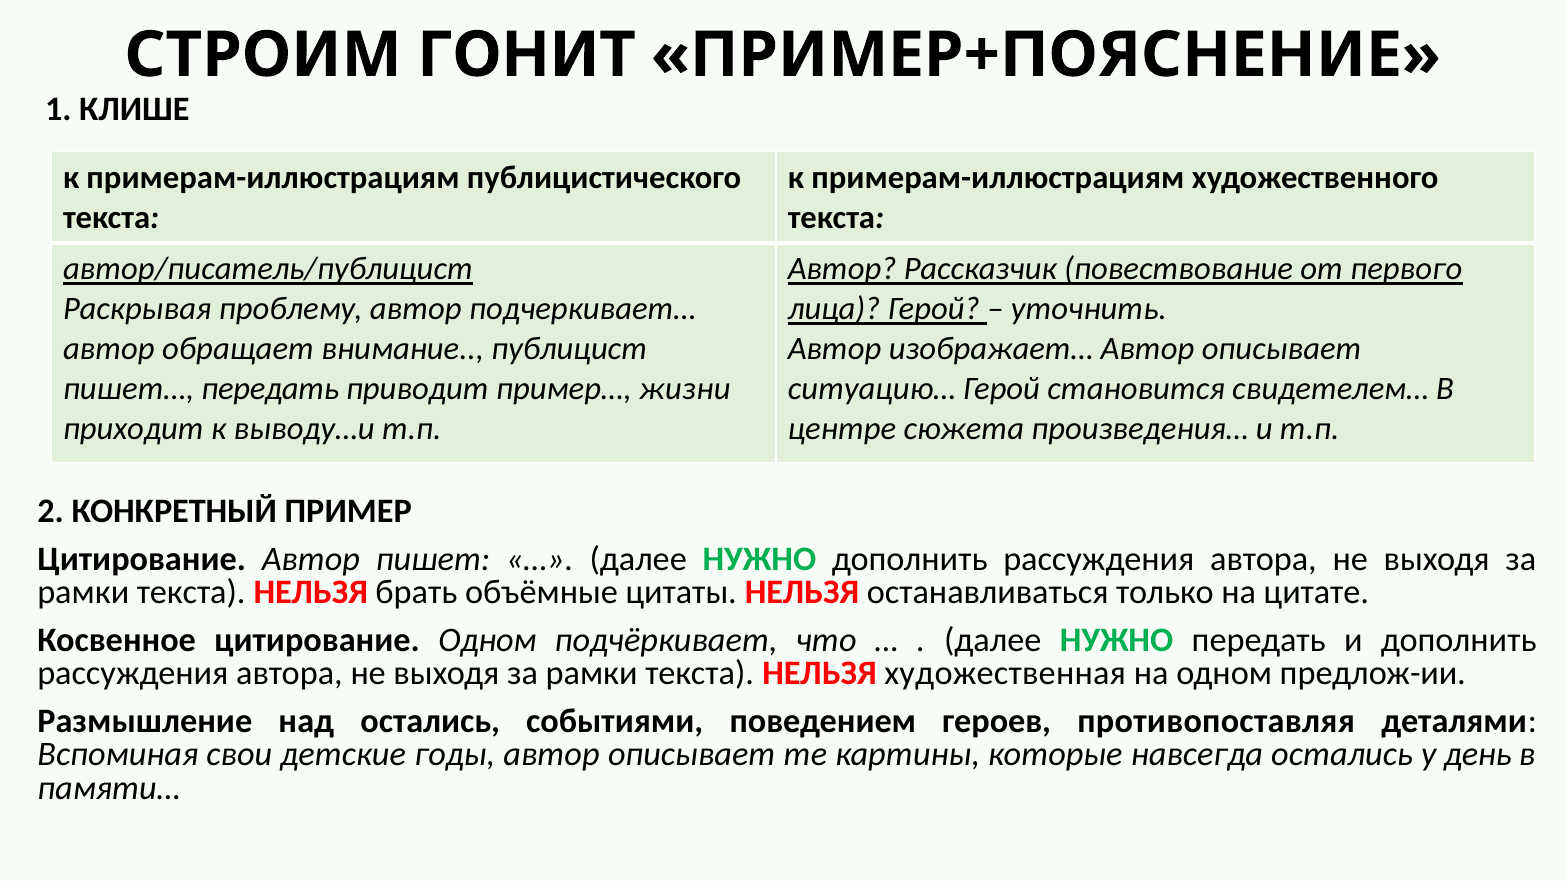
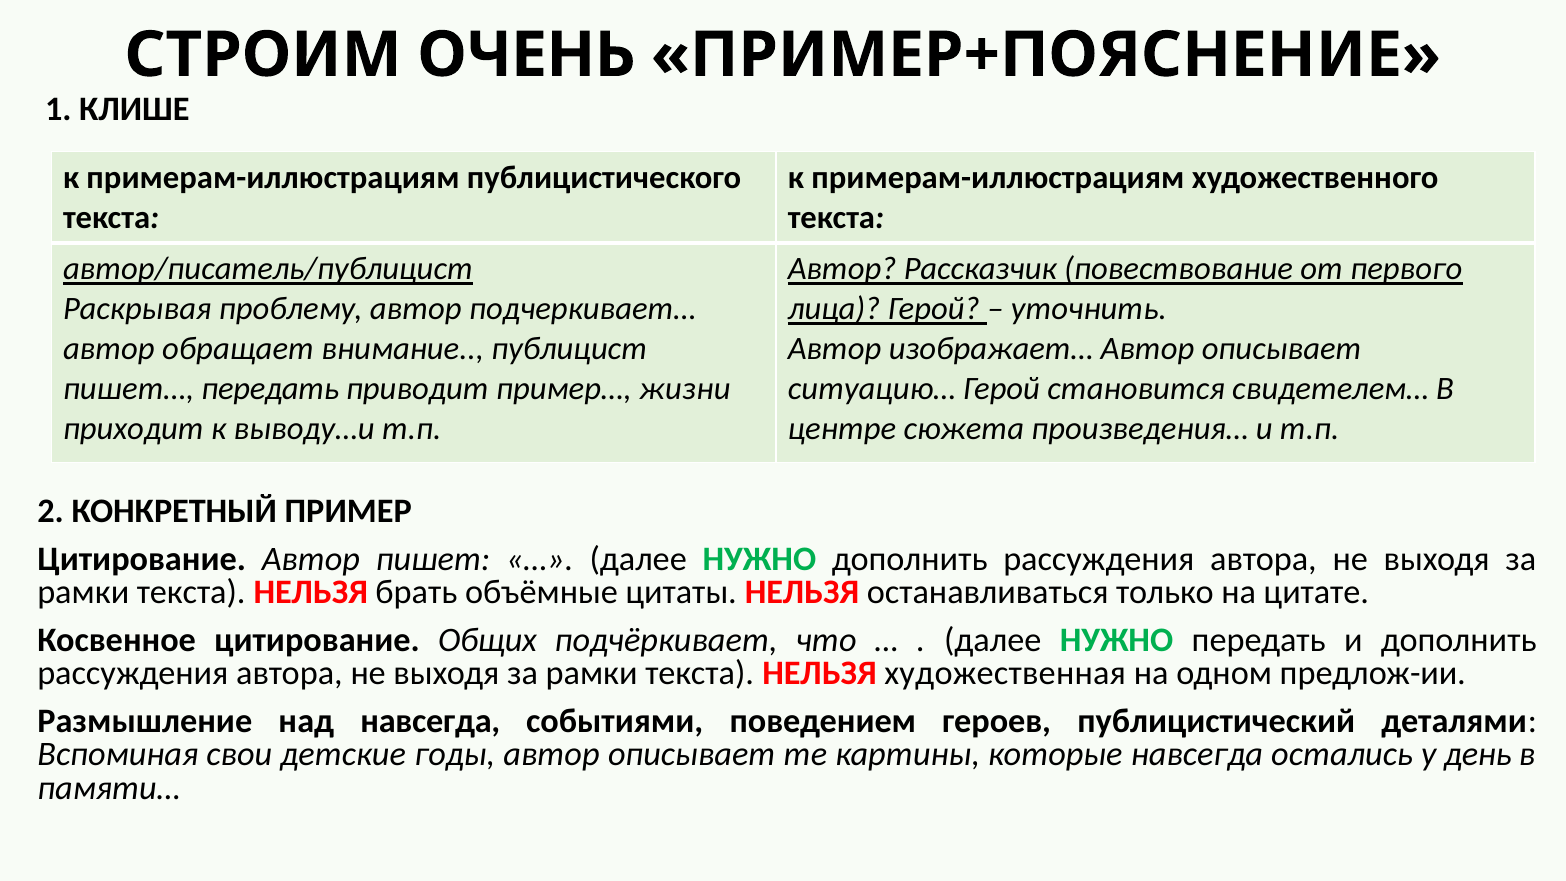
ГОНИТ: ГОНИТ -> ОЧЕНЬ (526, 55)
цитирование Одном: Одном -> Общих (488, 640)
над остались: остались -> навсегда (430, 721)
противопоставляя: противопоставляя -> публицистический (1216, 721)
